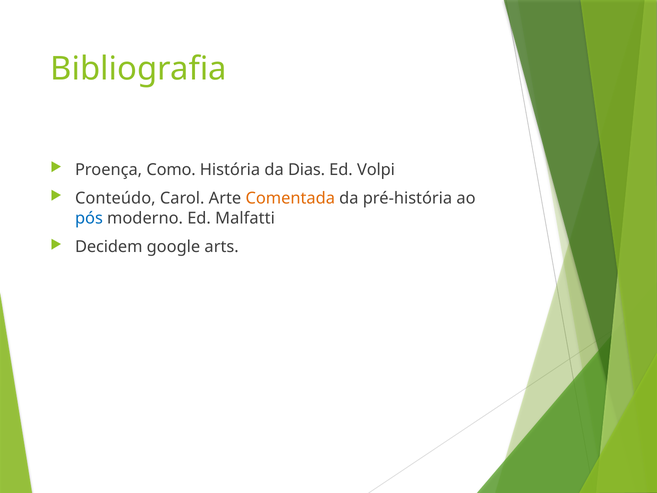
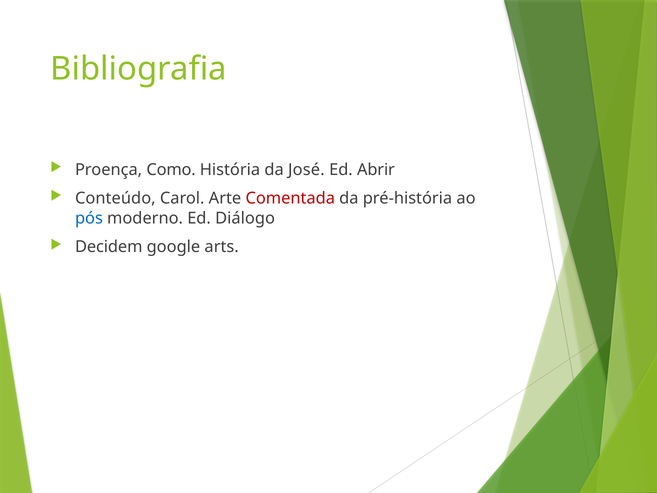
Dias: Dias -> José (306, 170)
Volpi: Volpi -> Abrir (376, 170)
Comentada colour: orange -> red (290, 198)
Malfatti: Malfatti -> Diálogo (245, 218)
